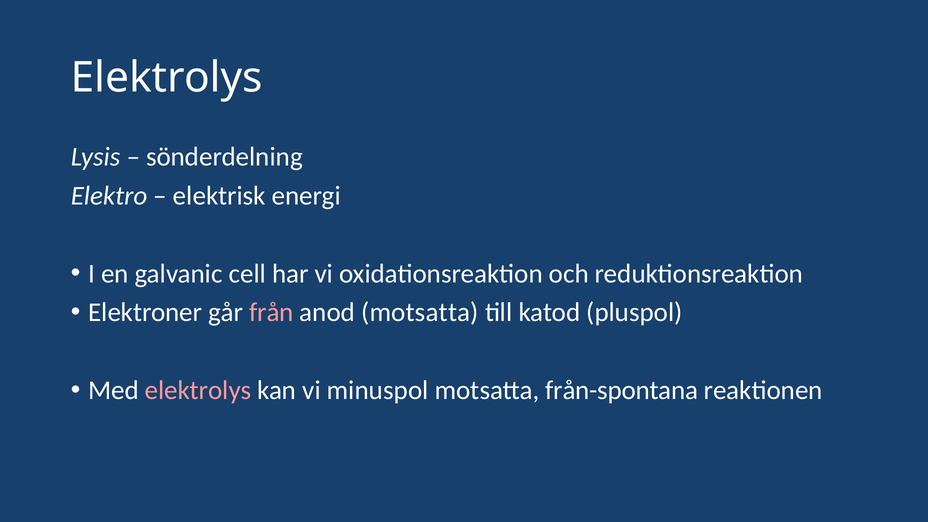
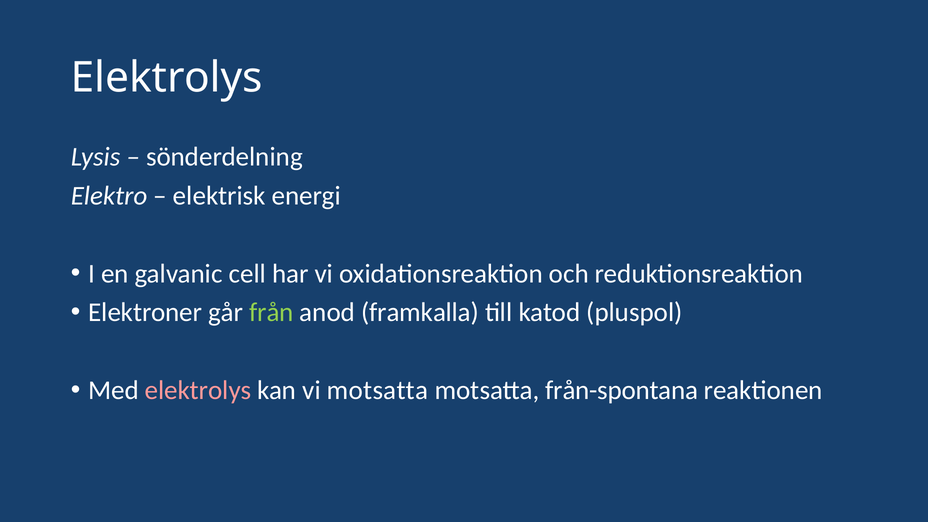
från colour: pink -> light green (271, 313)
anod motsatta: motsatta -> framkalla (420, 313)
vi minuspol: minuspol -> motsatta (378, 390)
